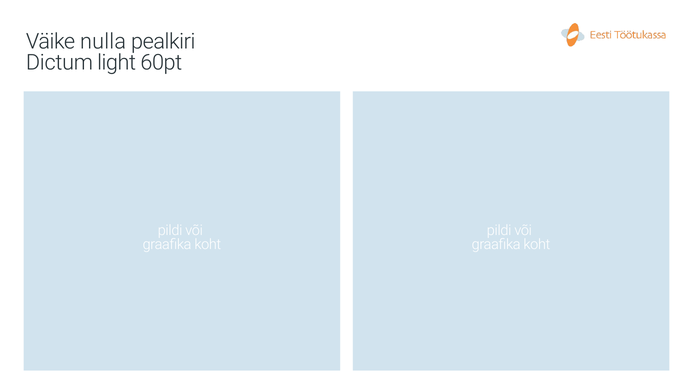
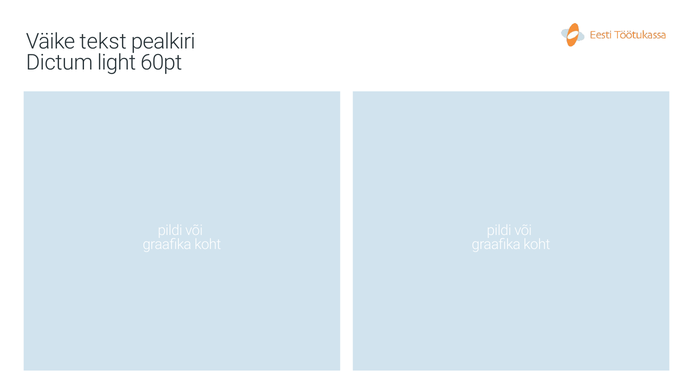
nulla: nulla -> tekst (103, 42)
